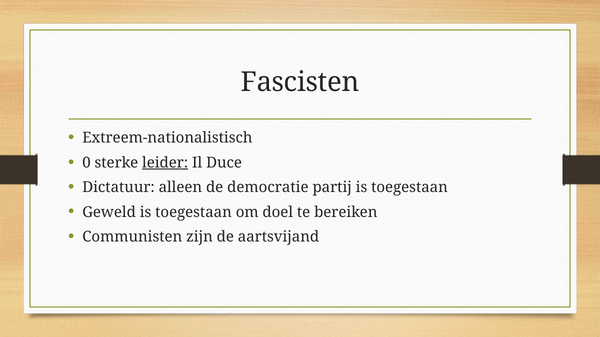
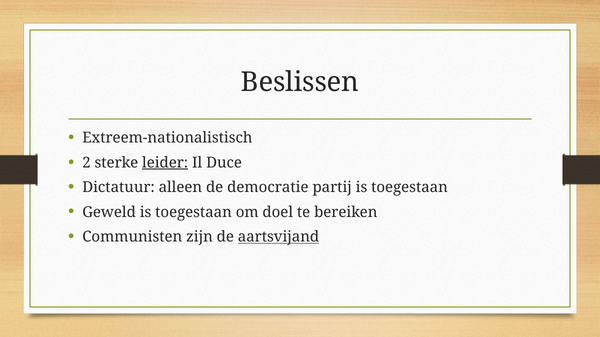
Fascisten: Fascisten -> Beslissen (300, 82)
0: 0 -> 2 (87, 163)
aartsvijand underline: none -> present (278, 237)
